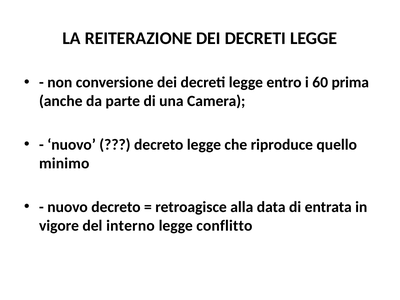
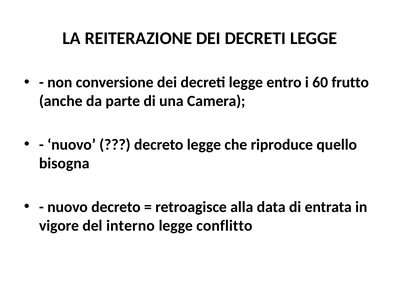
prima: prima -> frutto (350, 82)
minimo: minimo -> bisogna (64, 163)
